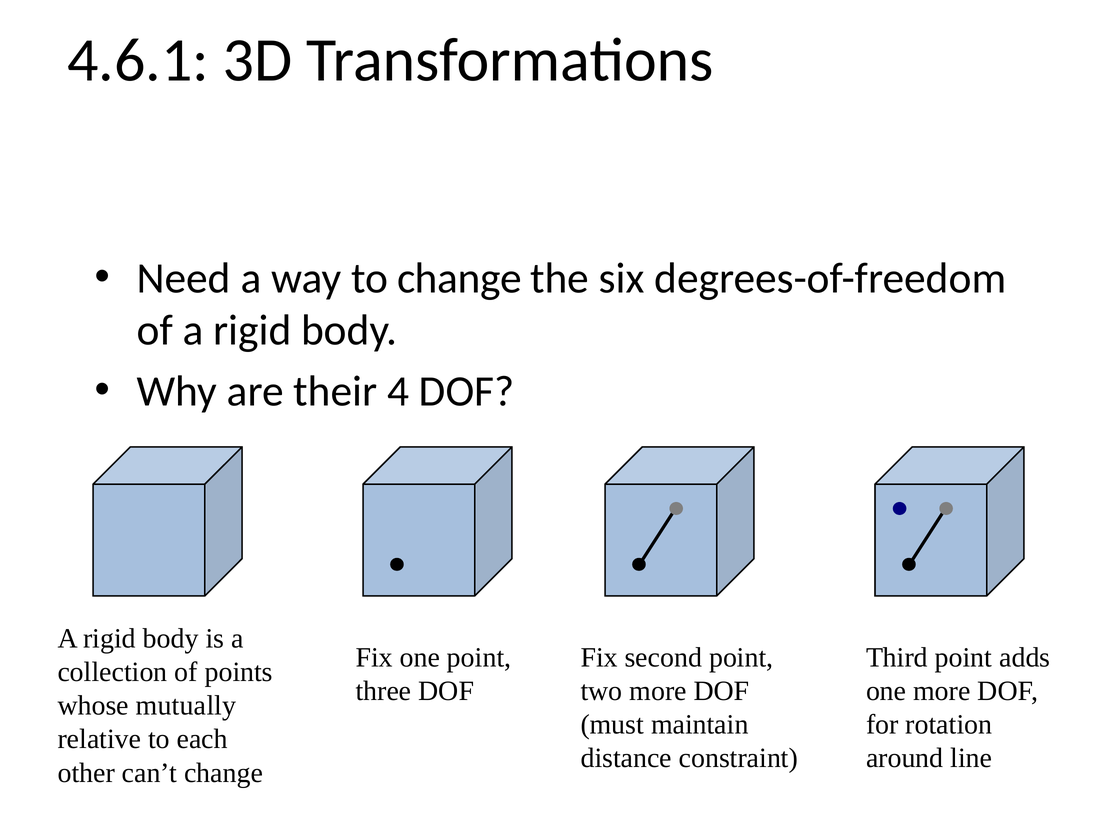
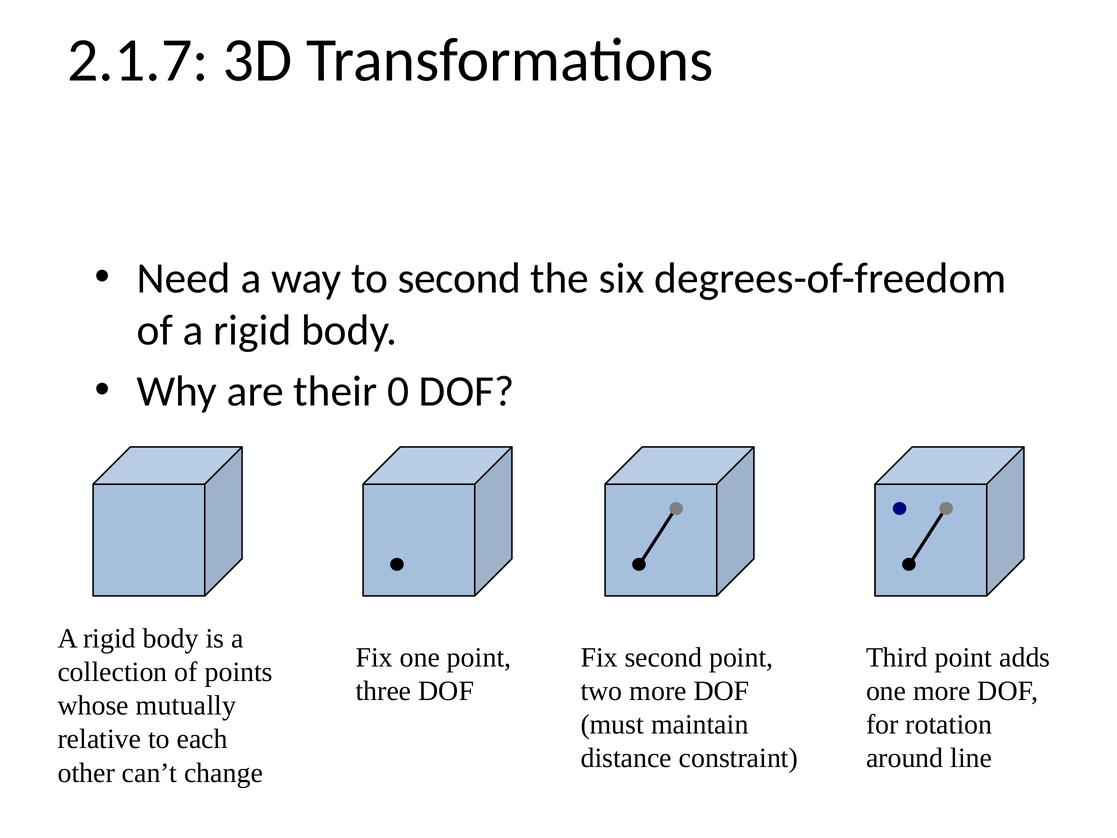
4.6.1: 4.6.1 -> 2.1.7 (138, 60)
to change: change -> second (459, 278)
4: 4 -> 0 (398, 391)
